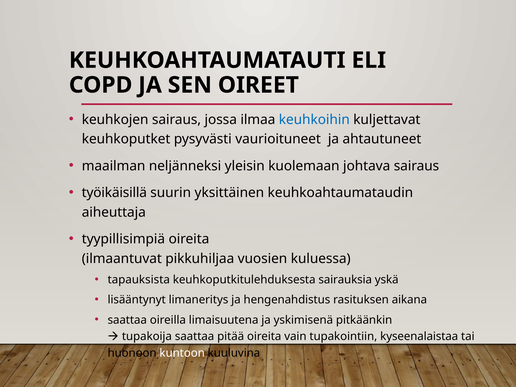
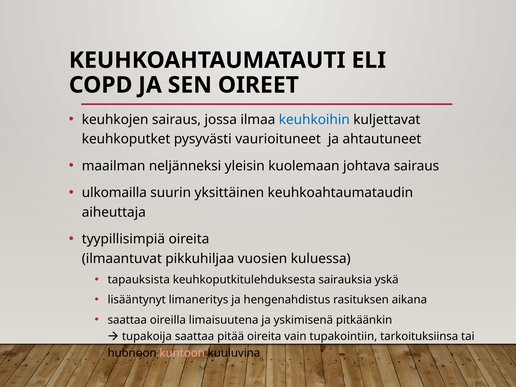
työikäisillä: työikäisillä -> ulkomailla (114, 193)
kyseenalaistaa: kyseenalaistaa -> tarkoituksiinsa (419, 336)
kuntoon colour: white -> pink (182, 353)
